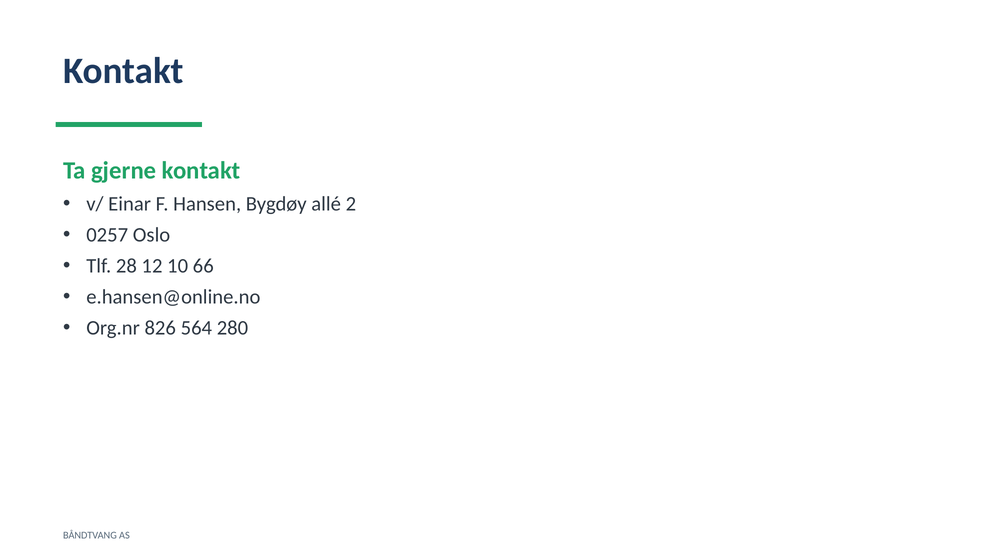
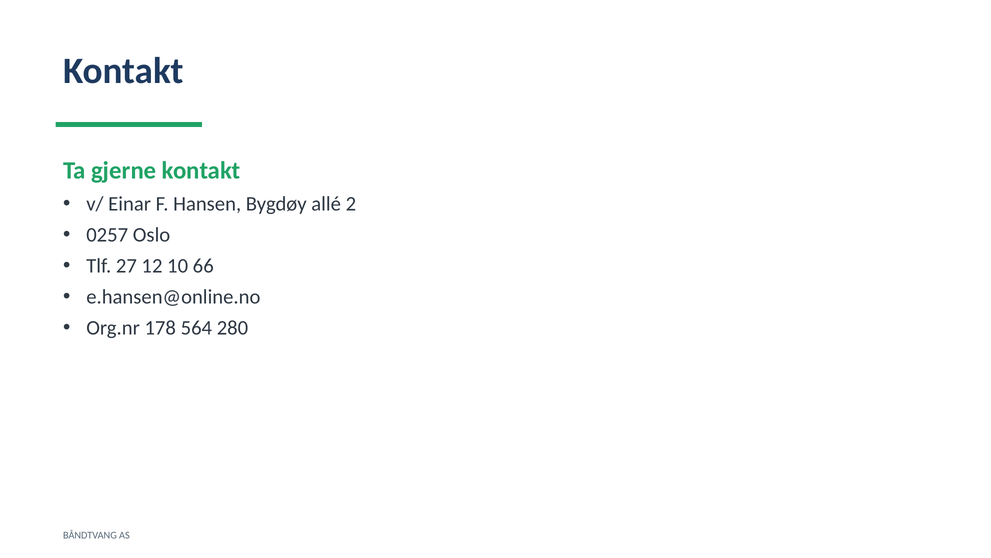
28: 28 -> 27 (126, 266)
826: 826 -> 178 (160, 328)
